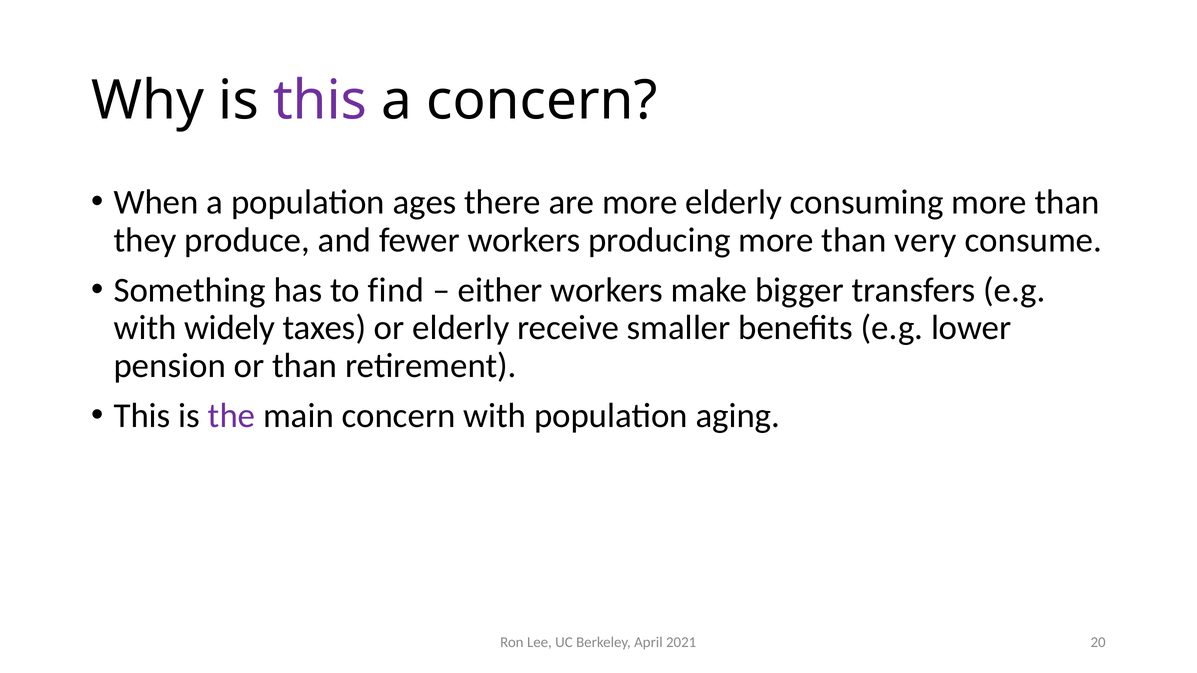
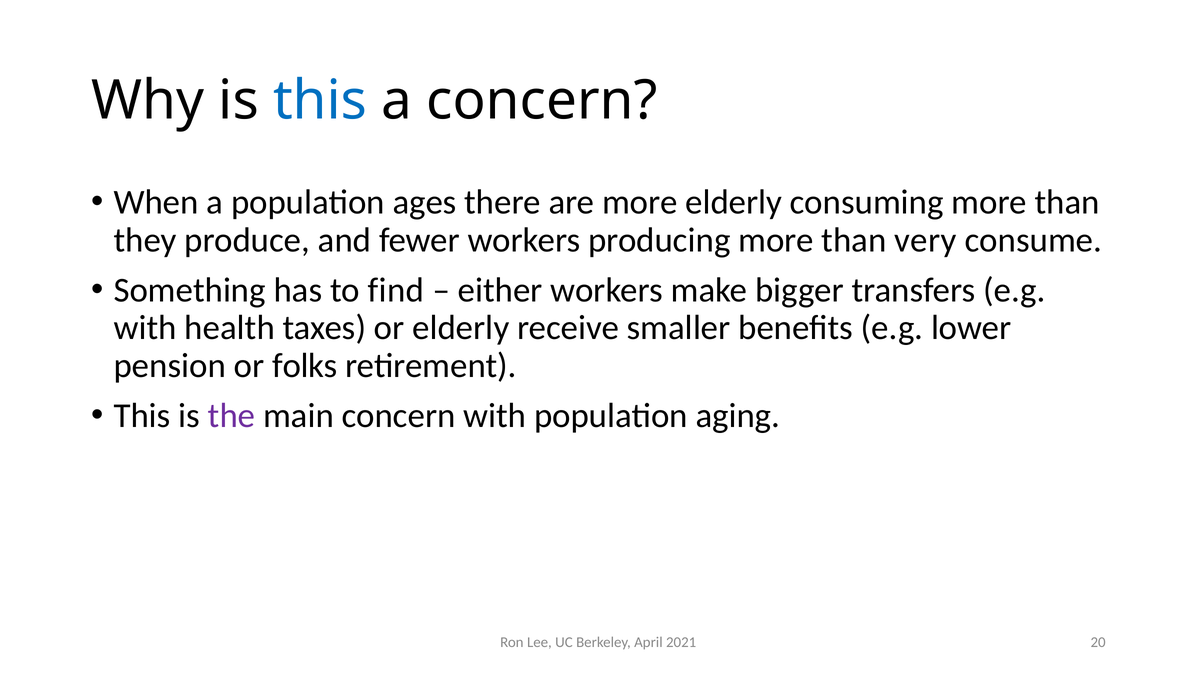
this colour: purple -> blue (320, 101)
widely: widely -> health (230, 328)
or than: than -> folks (305, 366)
